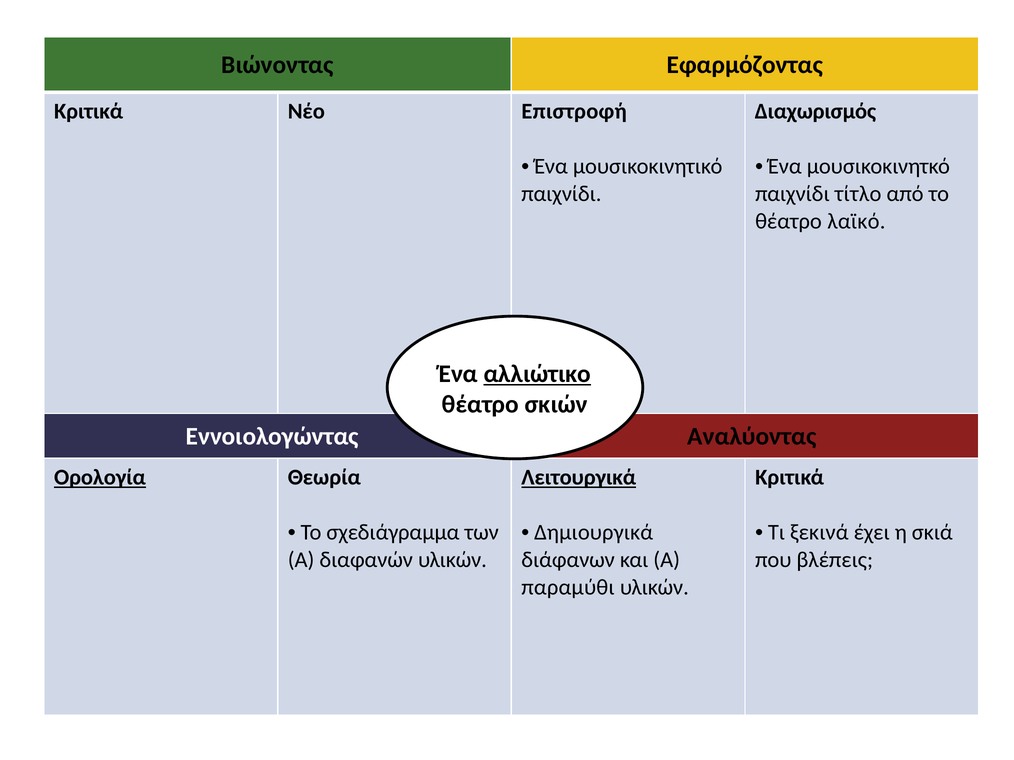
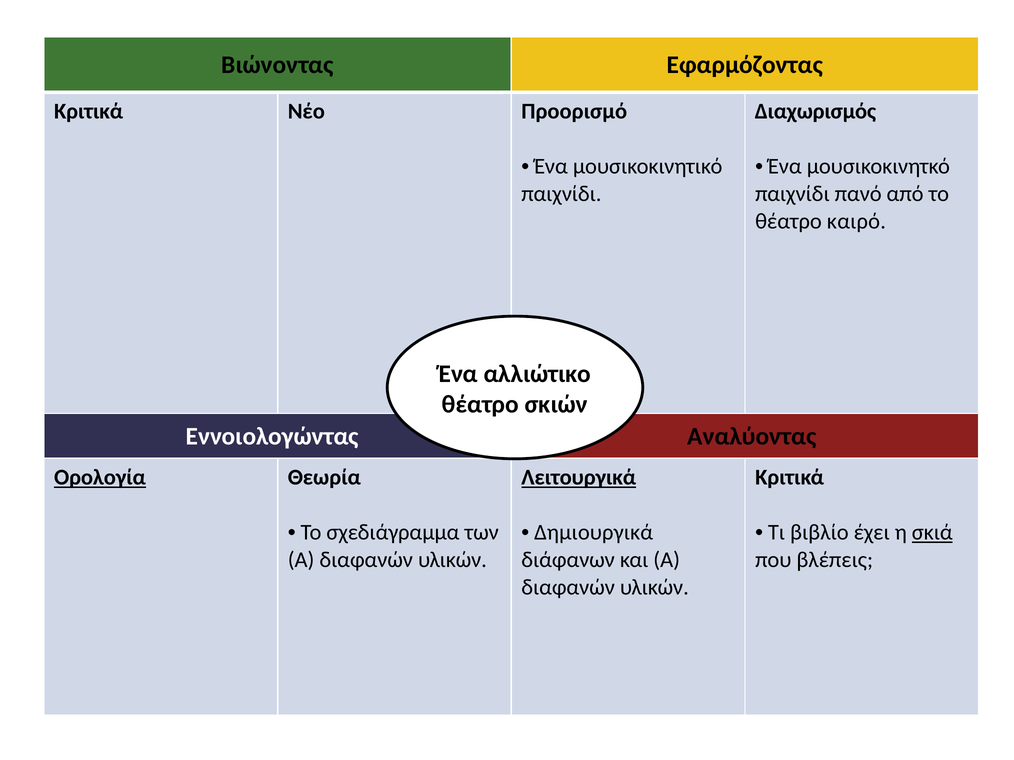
Επιστροφή: Επιστροφή -> Προορισμό (574, 111)
τίτλο: τίτλο -> πανό (858, 194)
λαϊκό: λαϊκό -> καιρό (856, 222)
αλλιώτικο underline: present -> none (537, 374)
ξεκινά: ξεκινά -> βιβλίο (819, 533)
σκιά underline: none -> present (932, 533)
παραμύθι: παραμύθι -> διαφανών (568, 588)
